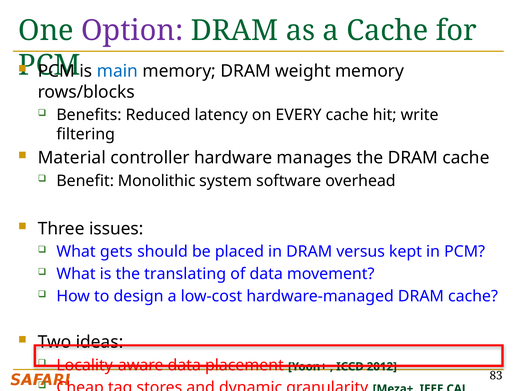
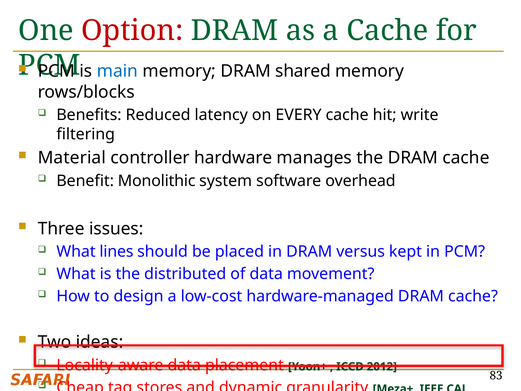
Option colour: purple -> red (132, 31)
weight: weight -> shared (303, 71)
gets: gets -> lines (116, 252)
translating: translating -> distributed (185, 274)
